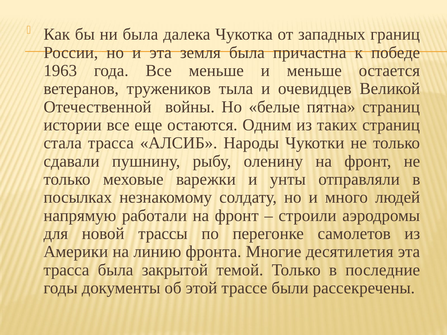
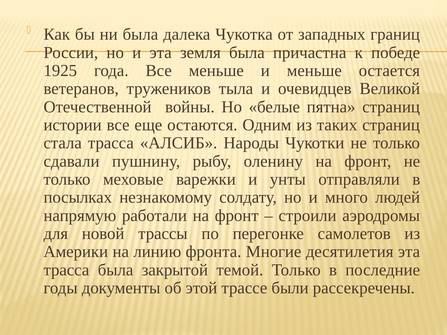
1963: 1963 -> 1925 (60, 71)
